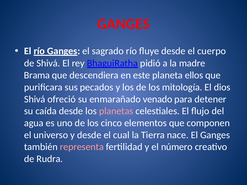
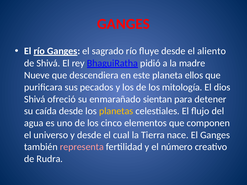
cuerpo: cuerpo -> aliento (212, 51)
Brama: Brama -> Nueve (37, 75)
venado: venado -> sientan (158, 99)
planetas colour: pink -> yellow (116, 111)
